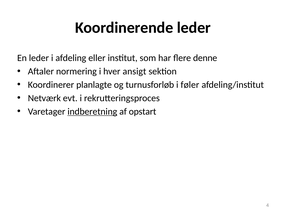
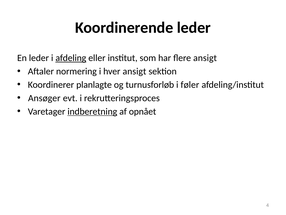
afdeling underline: none -> present (71, 58)
flere denne: denne -> ansigt (205, 58)
Netværk: Netværk -> Ansøger (44, 98)
opstart: opstart -> opnået (143, 111)
